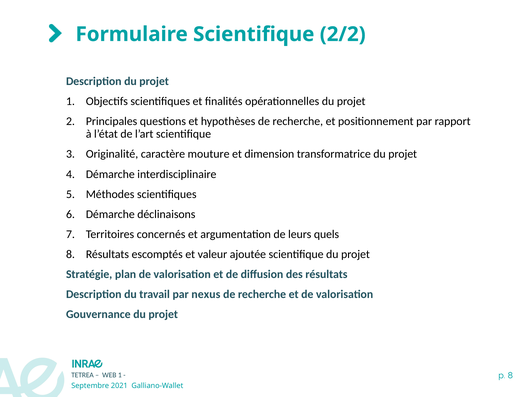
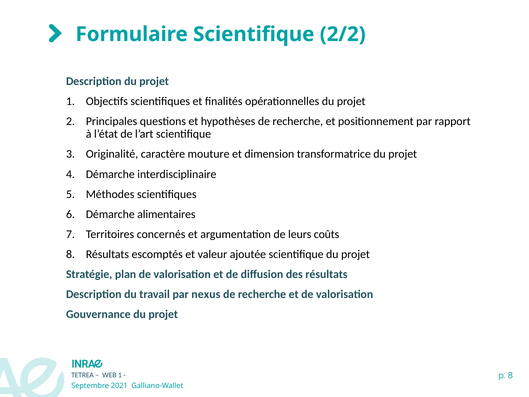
déclinaisons: déclinaisons -> alimentaires (166, 214)
quels: quels -> coûts (327, 234)
